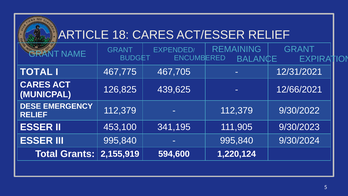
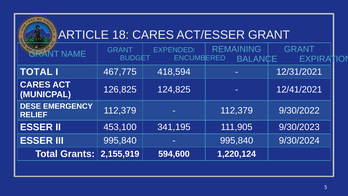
ACT/ESSER RELIEF: RELIEF -> GRANT (269, 35)
467,705: 467,705 -> 418,594 (174, 72)
439,625: 439,625 -> 124,825 (174, 89)
12/66/2021: 12/66/2021 -> 12/41/2021 (299, 89)
